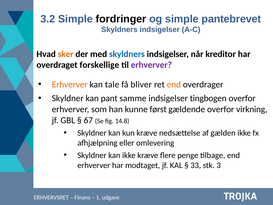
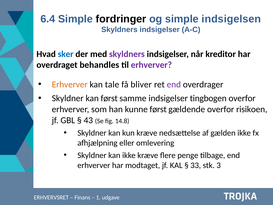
3.2: 3.2 -> 6.4 (48, 19)
pantebrevet: pantebrevet -> indsigelsen (231, 19)
sker colour: orange -> blue (66, 54)
skyldners colour: blue -> purple (127, 54)
forskellige: forskellige -> behandles (99, 65)
end colour: orange -> purple (174, 84)
kan pant: pant -> først (109, 98)
virkning: virkning -> risikoen (252, 109)
67: 67 -> 43 (88, 120)
